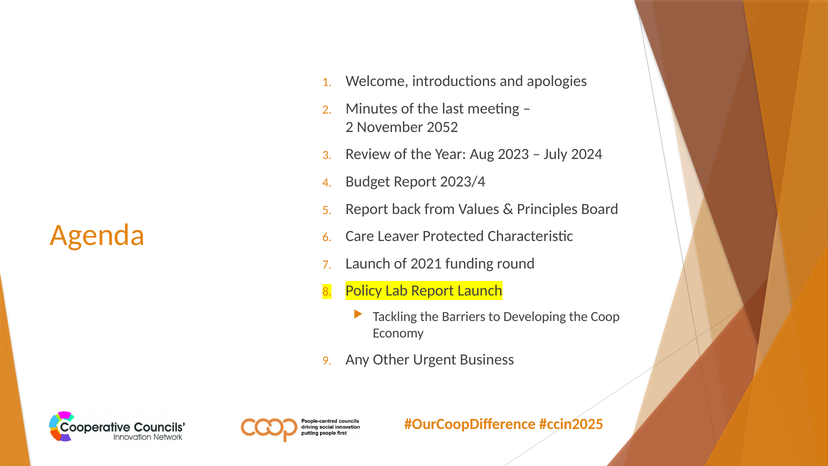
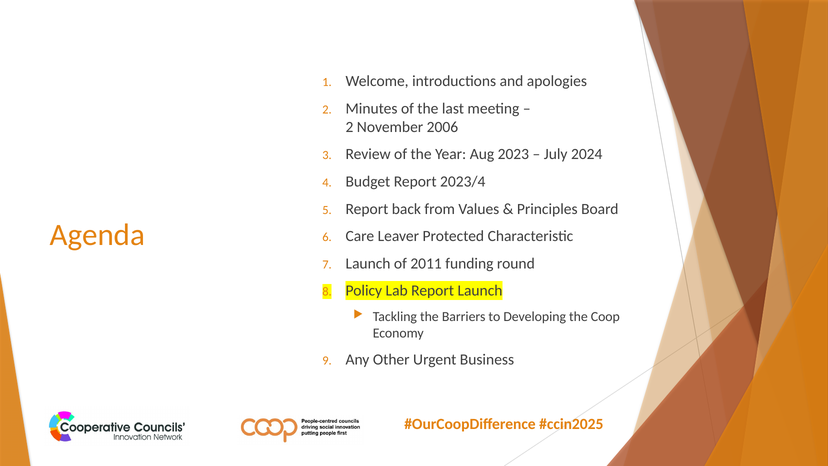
2052: 2052 -> 2006 (442, 127)
2021: 2021 -> 2011 (426, 263)
